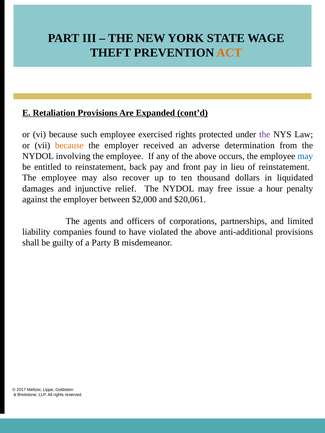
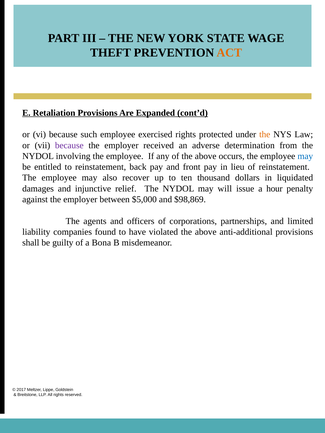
the colour: purple -> orange (265, 135)
because colour: orange -> purple (69, 145)
free: free -> will (225, 189)
$2,000: $2,000 -> $5,000 (144, 200)
$20,061: $20,061 -> $98,869 (190, 200)
Party: Party -> Bona (101, 243)
